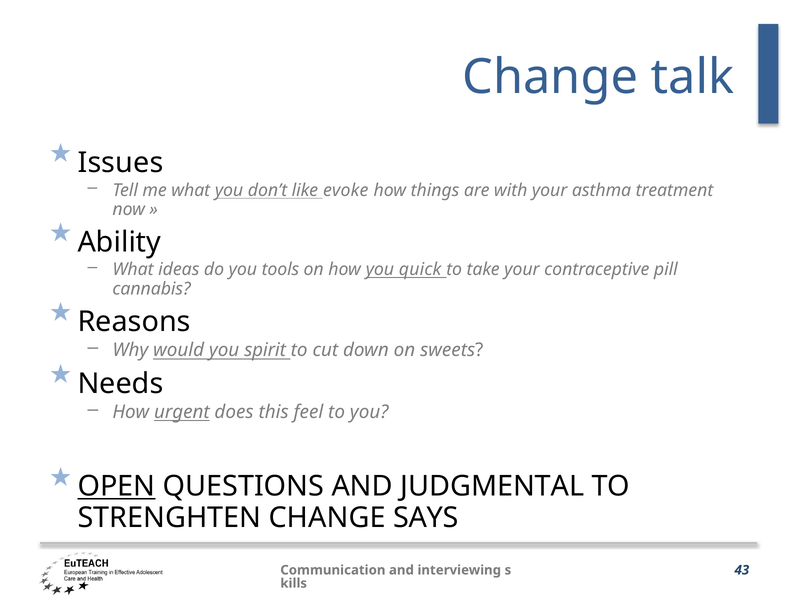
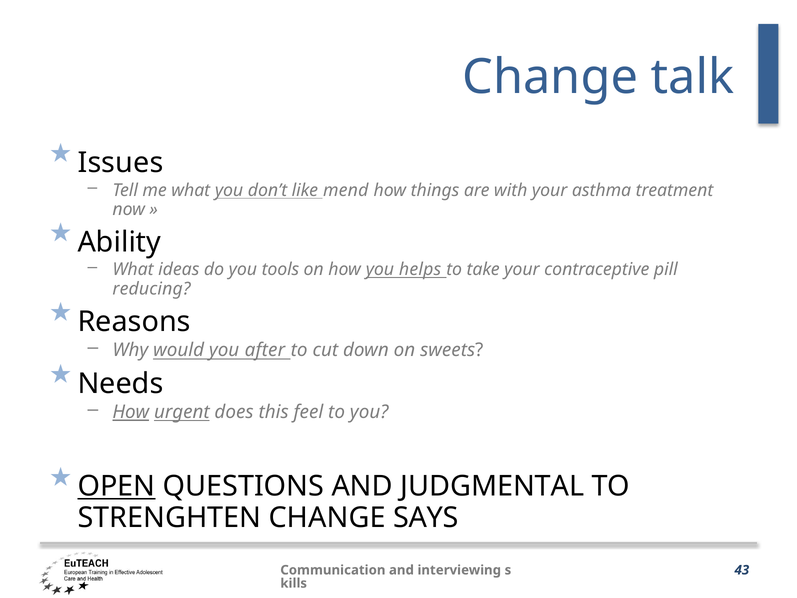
evoke: evoke -> mend (346, 190)
quick: quick -> helps (420, 270)
cannabis: cannabis -> reducing (151, 289)
spirit: spirit -> after (265, 350)
How underline: none -> present (131, 412)
